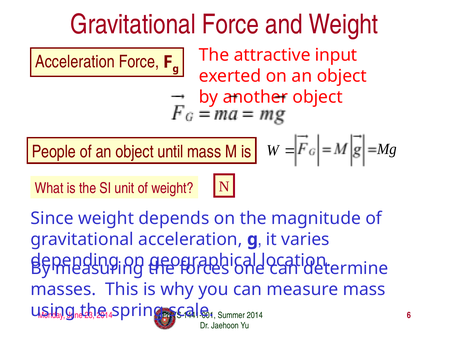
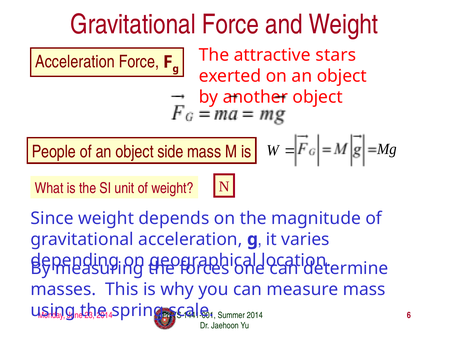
input: input -> stars (336, 55)
until: until -> side (170, 152)
